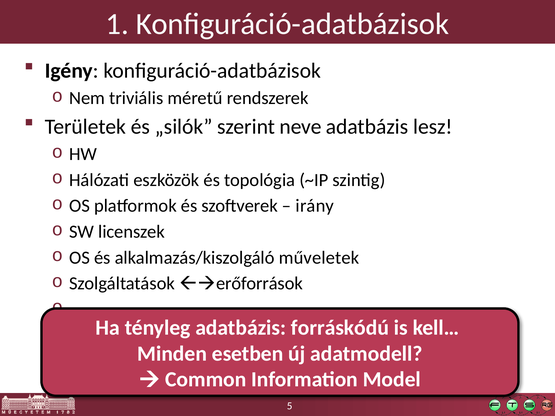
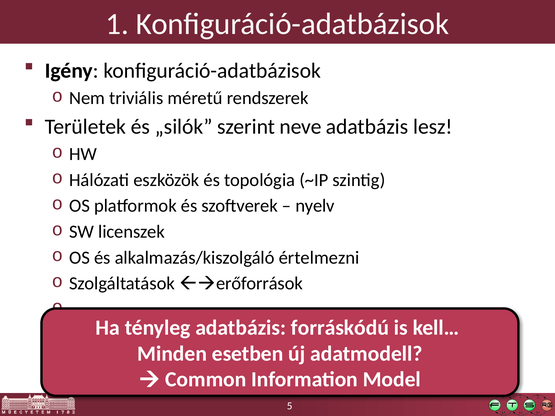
irány: irány -> nyelv (315, 206)
műveletek: műveletek -> értelmezni (319, 258)
